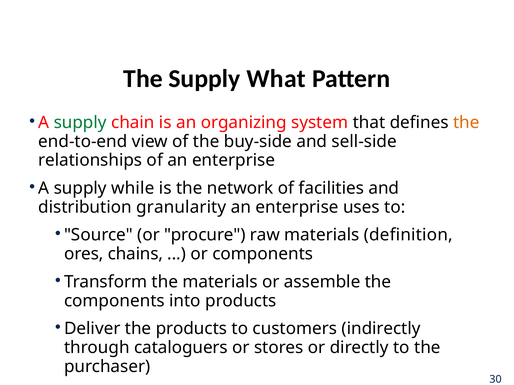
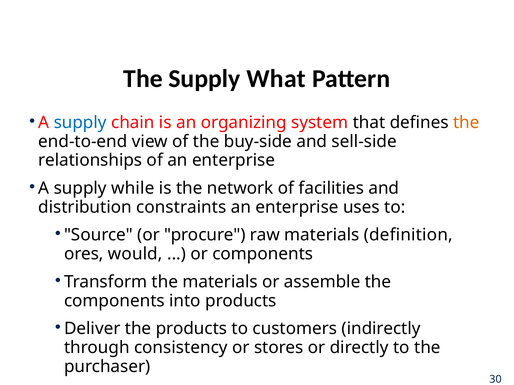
supply colour: green -> blue (80, 123)
granularity: granularity -> constraints (181, 207)
chains: chains -> would (135, 254)
cataloguers: cataloguers -> consistency (181, 348)
